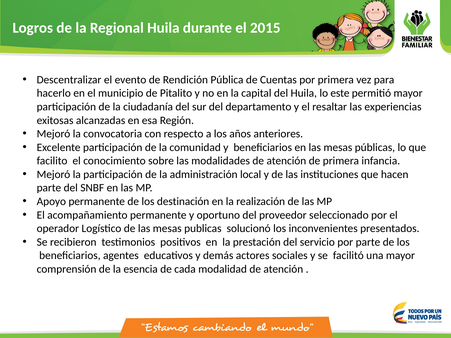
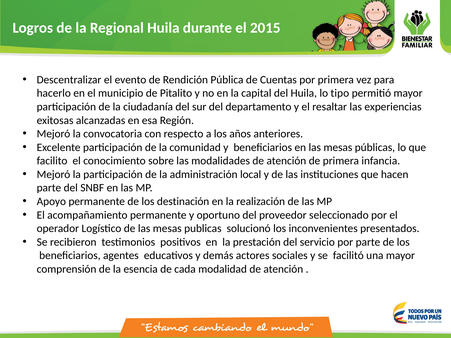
este: este -> tipo (340, 93)
